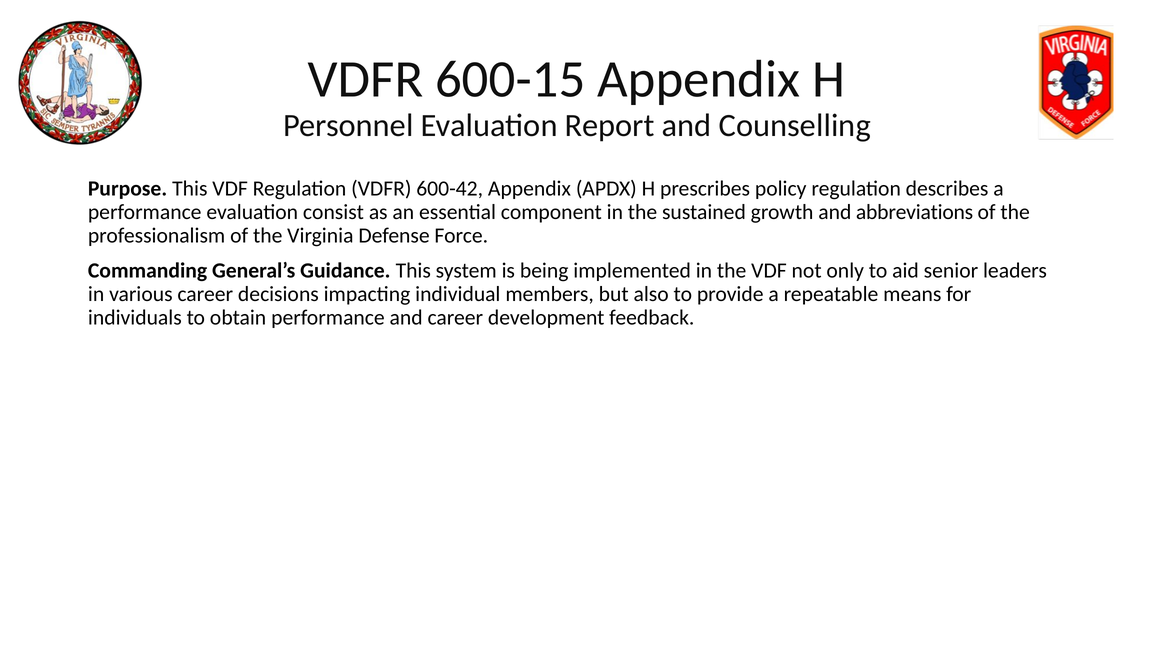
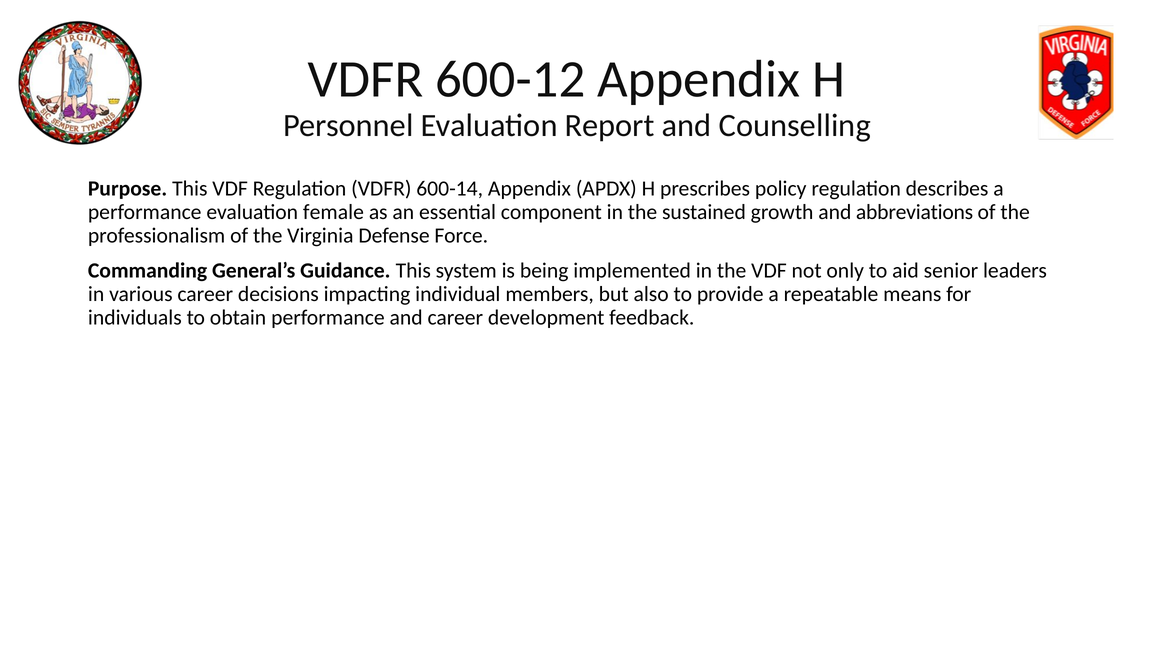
600-15: 600-15 -> 600-12 (510, 79)
600-42: 600-42 -> 600-14 (450, 189)
consist: consist -> female (333, 212)
